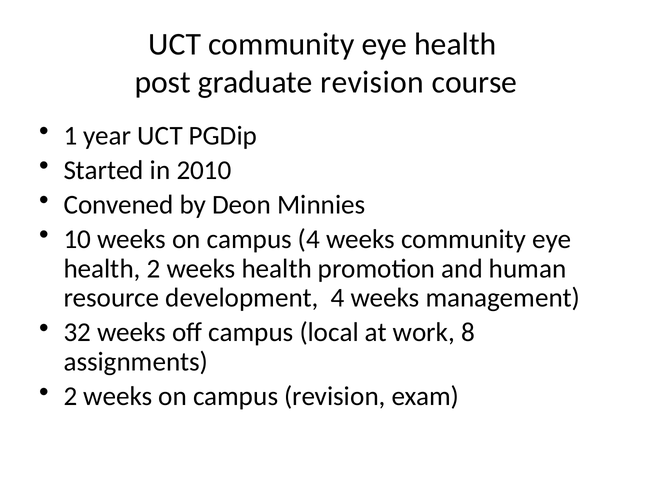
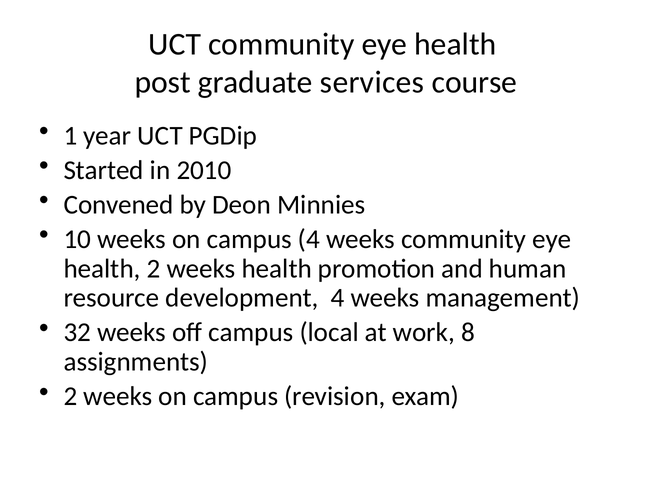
graduate revision: revision -> services (372, 82)
